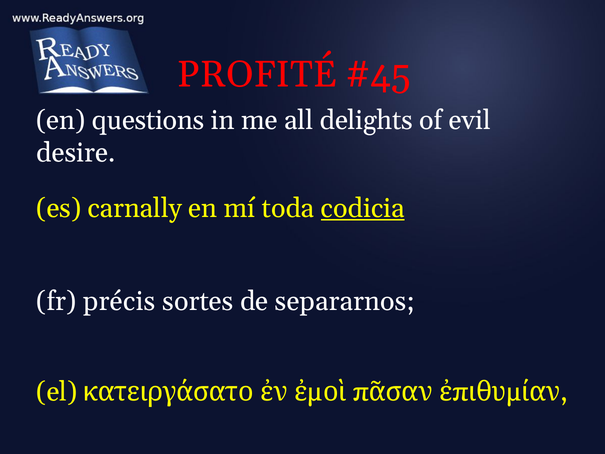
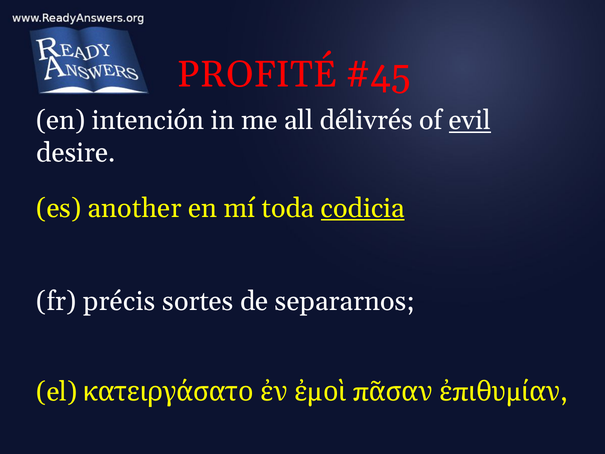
questions: questions -> intención (148, 121)
delights: delights -> délivrés (366, 121)
evil underline: none -> present (470, 121)
carnally: carnally -> another (135, 208)
